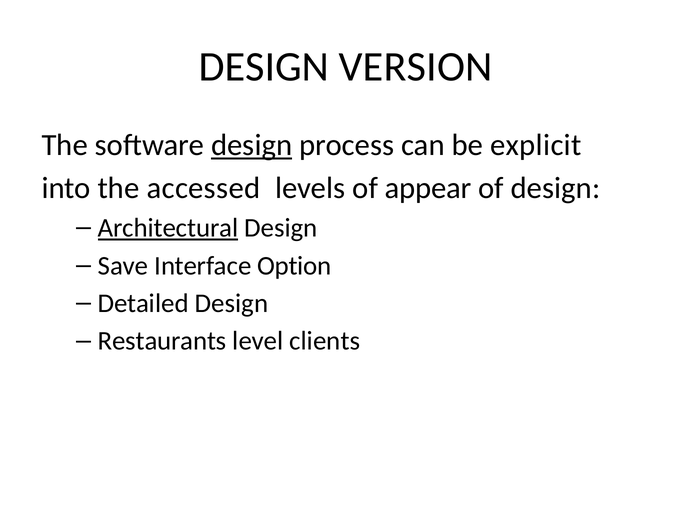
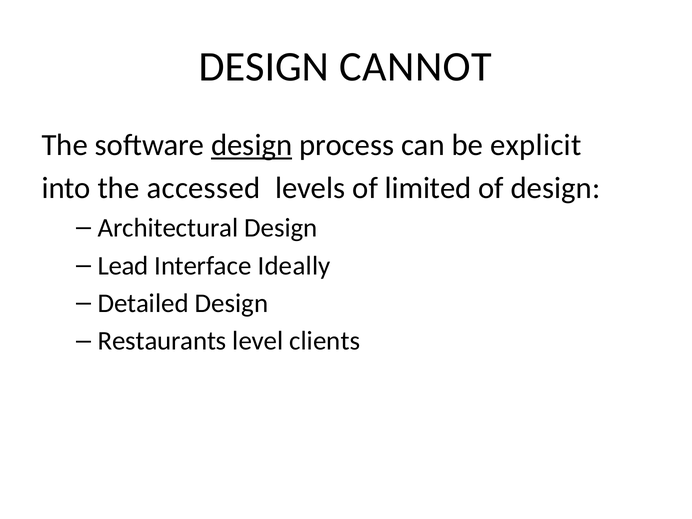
VERSION: VERSION -> CANNOT (416, 67)
appear: appear -> limited (428, 188)
Architectural underline: present -> none (168, 228)
Save: Save -> Lead (123, 266)
Option: Option -> Ideally (294, 266)
